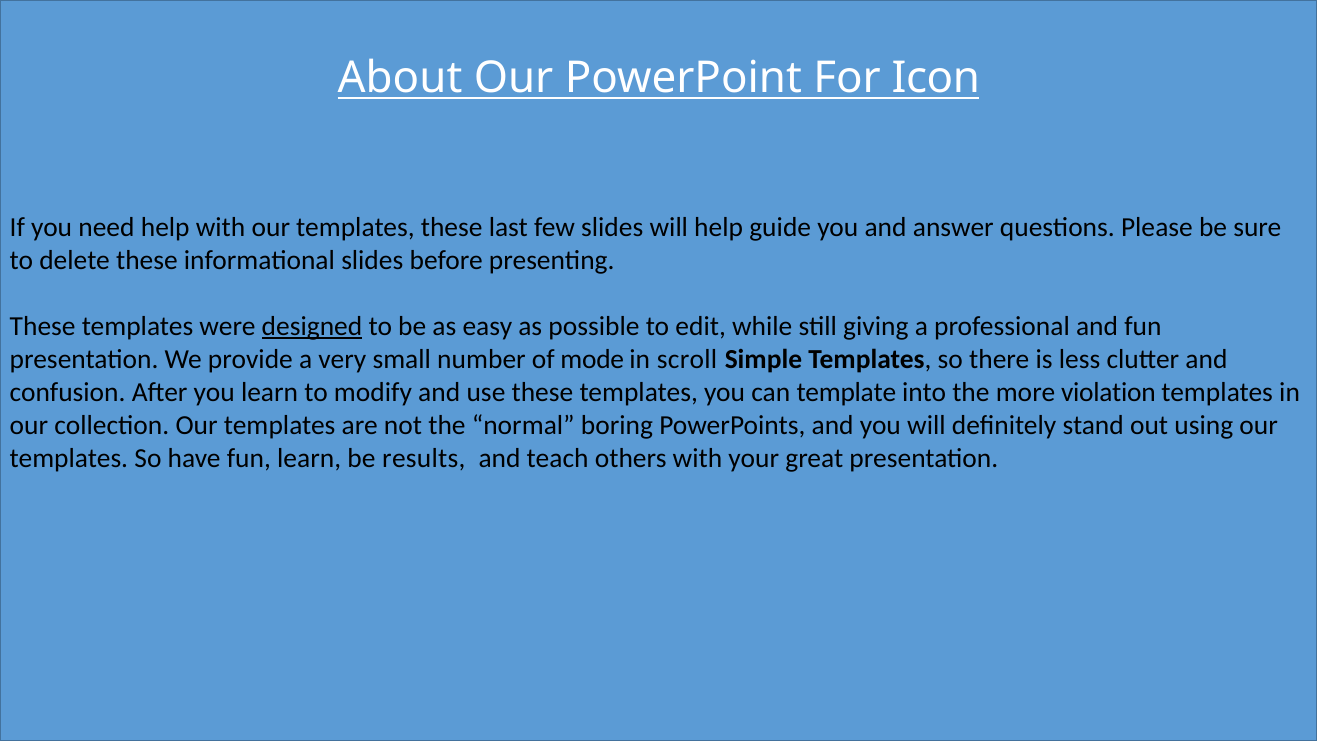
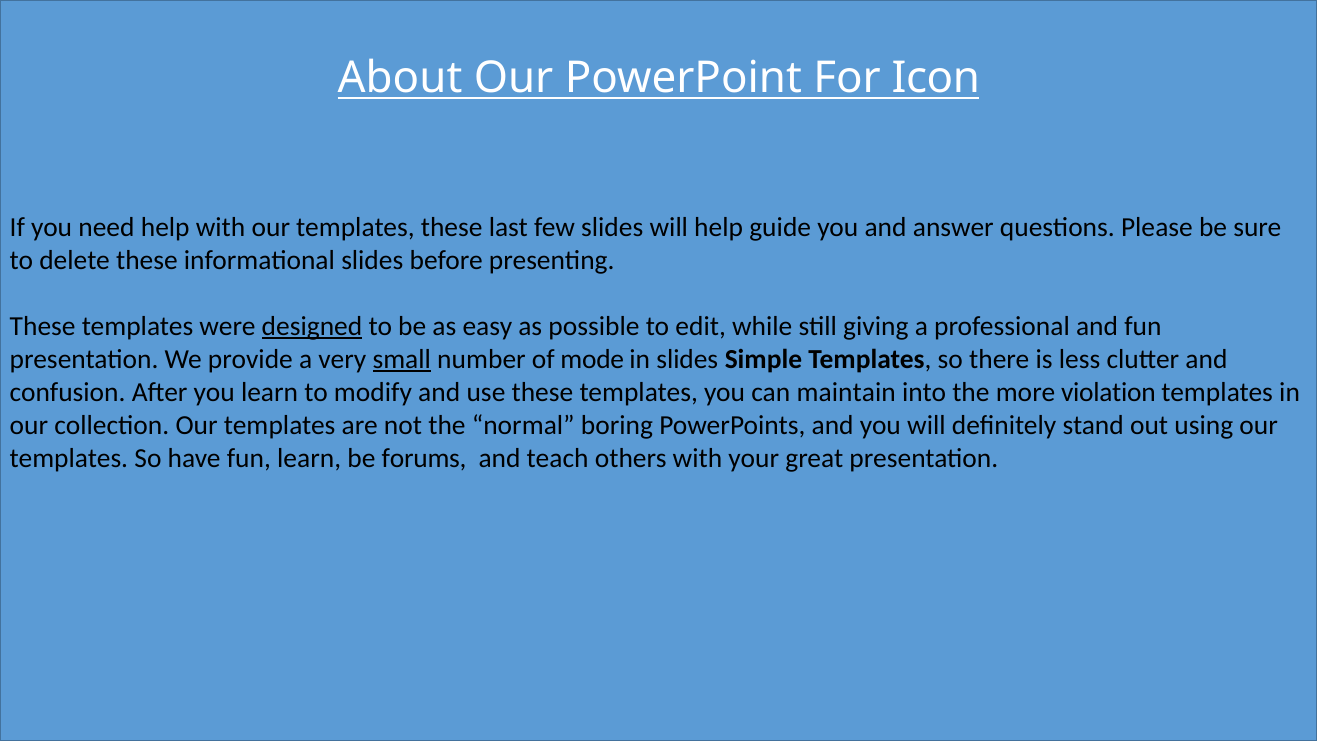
small underline: none -> present (402, 359)
in scroll: scroll -> slides (687, 359)
template: template -> maintain (846, 392)
results: results -> forums (424, 458)
